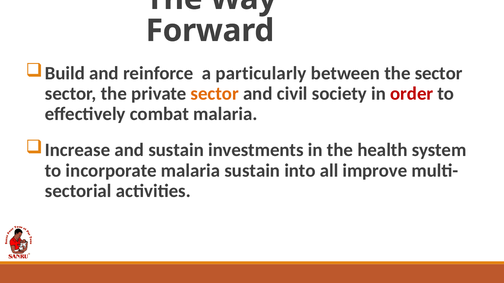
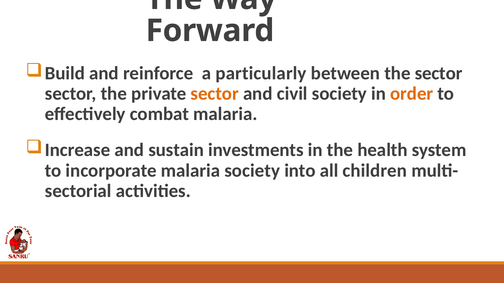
order colour: red -> orange (412, 94)
malaria sustain: sustain -> society (252, 171)
improve: improve -> children (375, 171)
